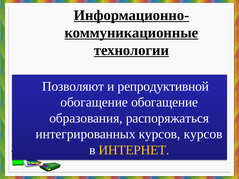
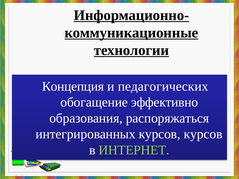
Позволяют: Позволяют -> Концепция (73, 86)
репродуктивной: репродуктивной -> педагогических (163, 86)
обогащение обогащение: обогащение -> эффективно (165, 102)
ИНТЕРНЕТ colour: yellow -> light green (134, 150)
